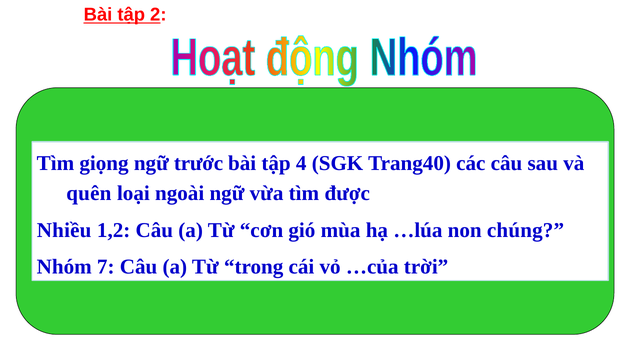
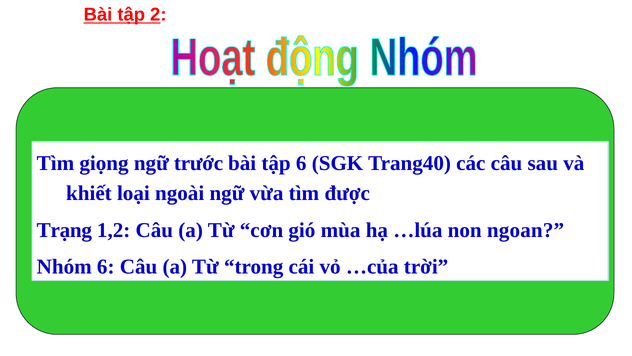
tập 4: 4 -> 6 (301, 163)
quên: quên -> khiết (89, 193)
Nhiều: Nhiều -> Trạng (64, 230)
chúng: chúng -> ngoan (526, 230)
Nhóm 7: 7 -> 6 (106, 267)
